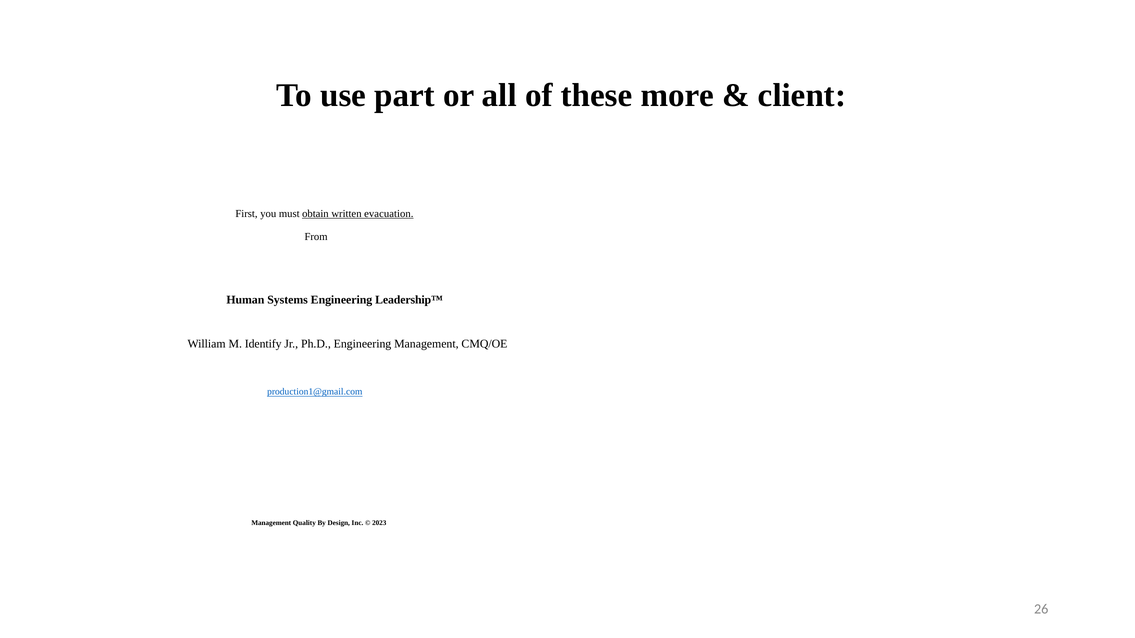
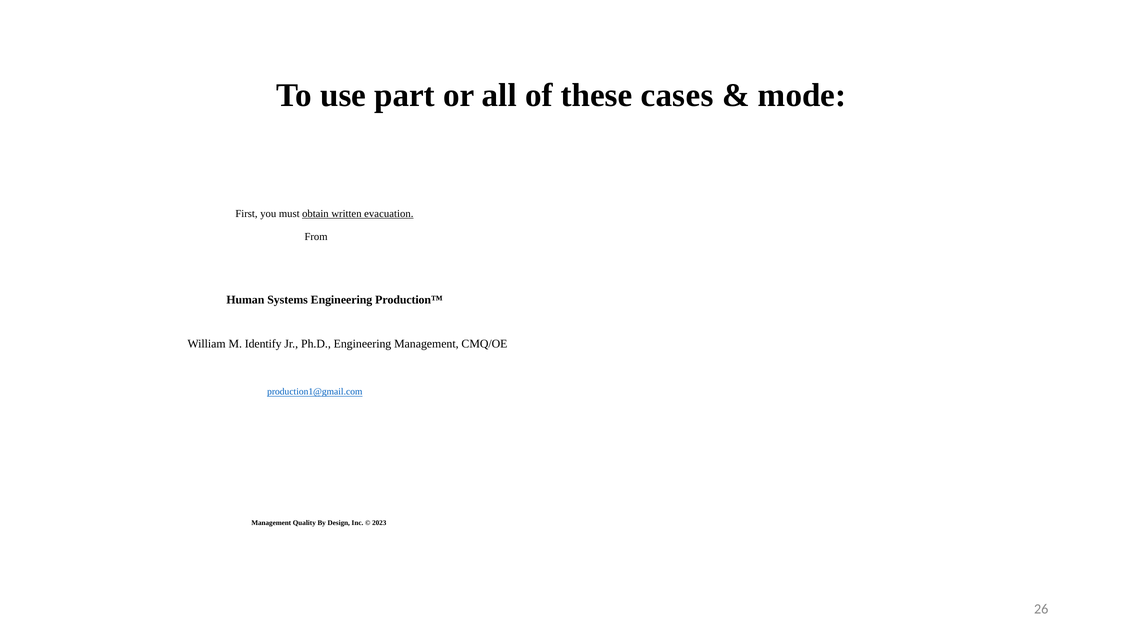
more: more -> cases (677, 95)
client: client -> mode (802, 95)
Leadership™: Leadership™ -> Production™ (409, 300)
